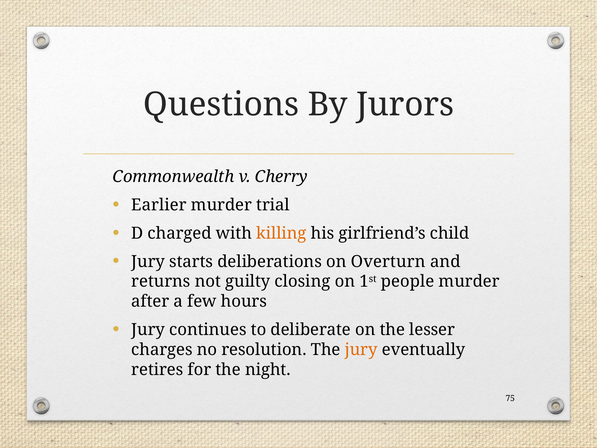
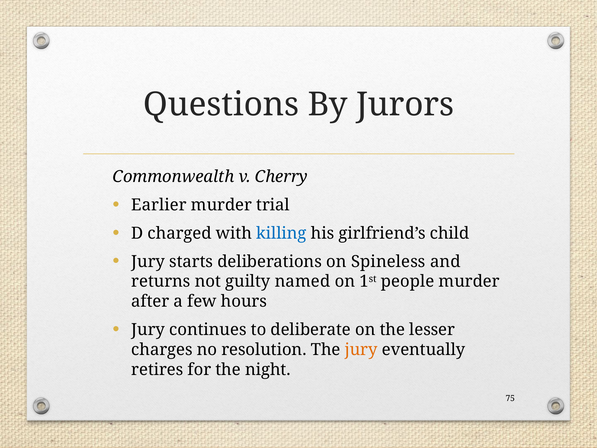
killing colour: orange -> blue (281, 233)
Overturn: Overturn -> Spineless (388, 261)
closing: closing -> named (302, 281)
